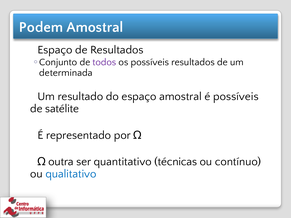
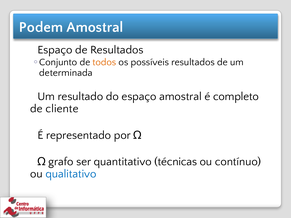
todos colour: purple -> orange (104, 62)
é possíveis: possíveis -> completo (236, 97)
satélite: satélite -> cliente (62, 109)
outra: outra -> grafo (61, 162)
